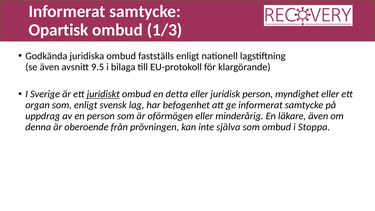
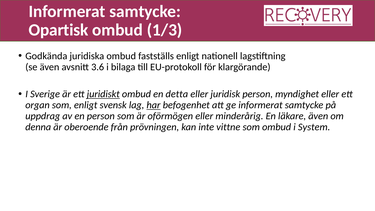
9.5: 9.5 -> 3.6 (98, 67)
har underline: none -> present (154, 105)
själva: själva -> vittne (228, 127)
Stoppa: Stoppa -> System (314, 127)
